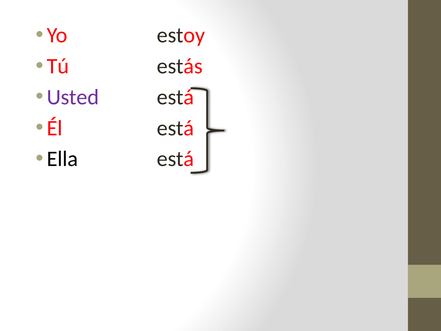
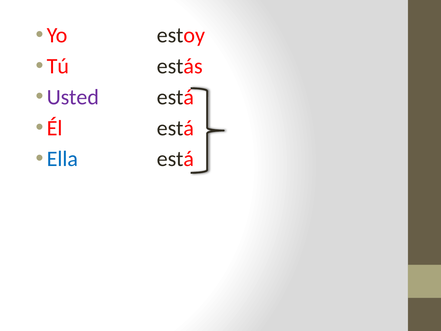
Ella colour: black -> blue (62, 159)
